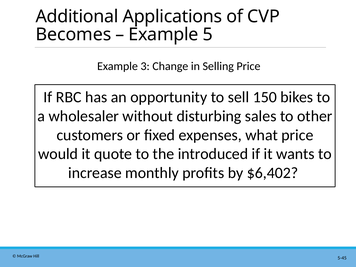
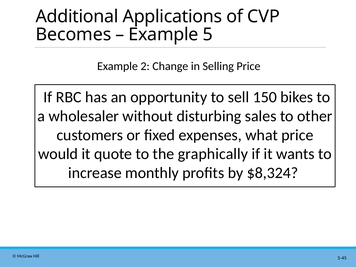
3: 3 -> 2 (145, 66)
introduced: introduced -> graphically (213, 154)
$6,402: $6,402 -> $8,324 (272, 173)
